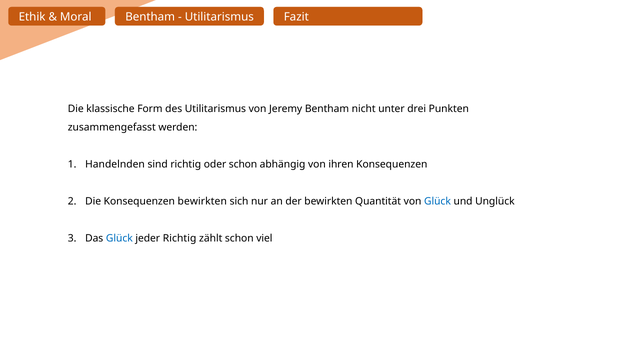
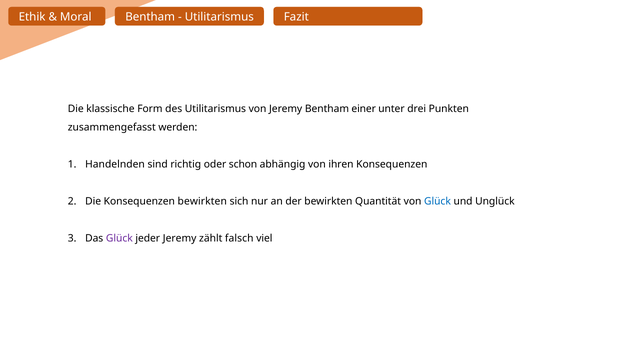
nicht: nicht -> einer (364, 109)
Glück colour: blue -> purple (119, 238)
jeder Richtig: Richtig -> Jeremy (180, 238)
zählt schon: schon -> falsch (239, 238)
